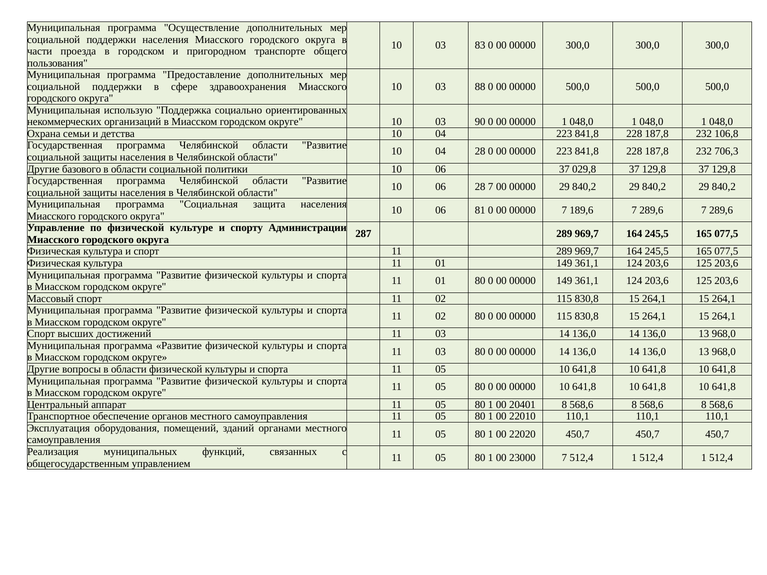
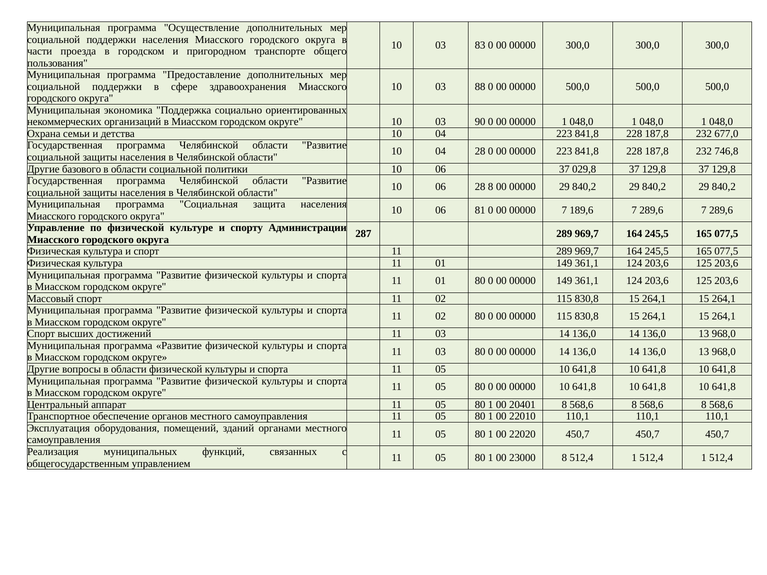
использую: использую -> экономика (128, 110)
106,8: 106,8 -> 677,0 (726, 134)
706,3: 706,3 -> 746,8 (726, 151)
28 7: 7 -> 8 (491, 187)
23000 7: 7 -> 8 (564, 458)
